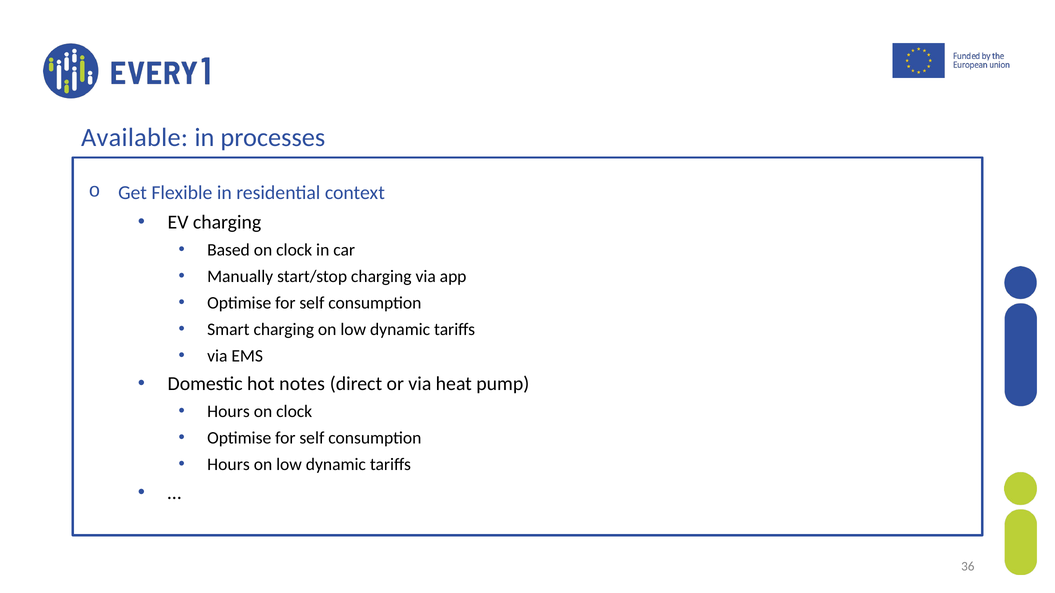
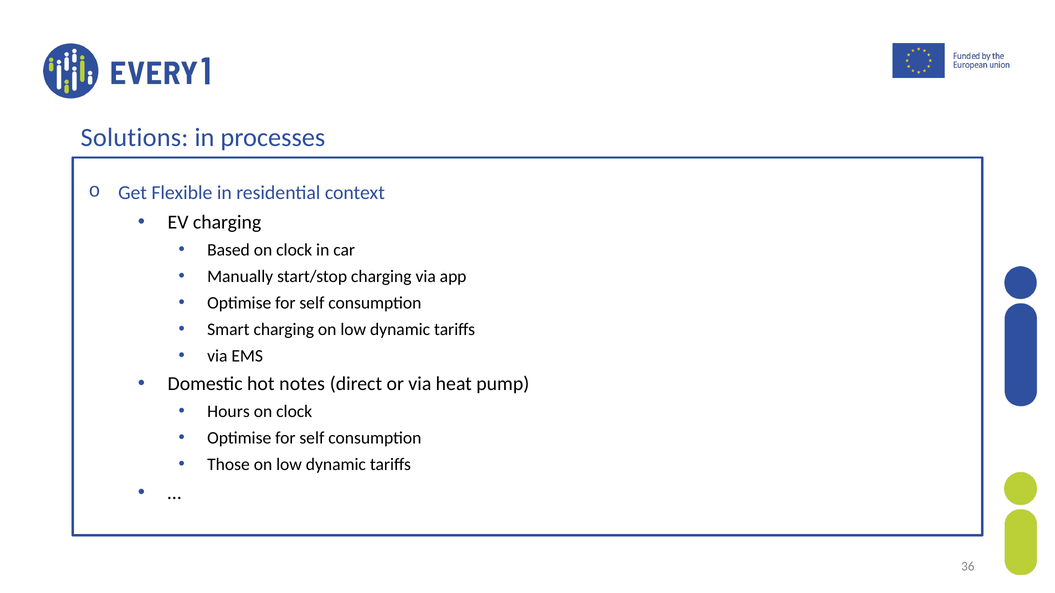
Available: Available -> Solutions (135, 137)
Hours: Hours -> Those (229, 465)
